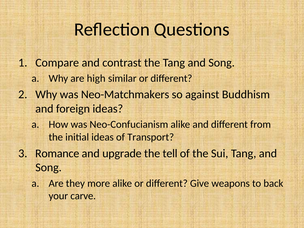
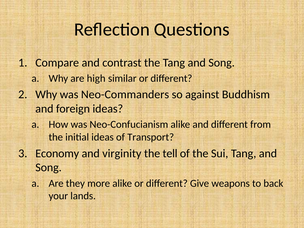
Neo-Matchmakers: Neo-Matchmakers -> Neo-Commanders (125, 95)
Romance: Romance -> Economy (57, 153)
upgrade: upgrade -> virginity (122, 153)
carve: carve -> lands (83, 196)
